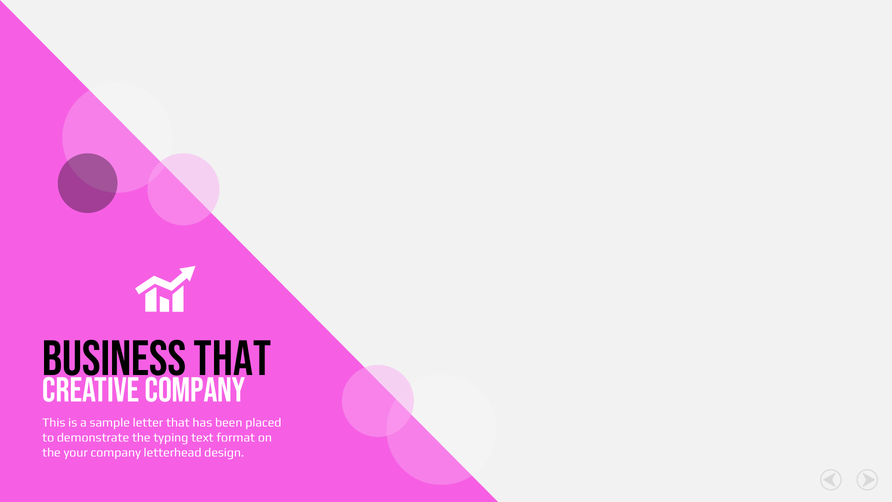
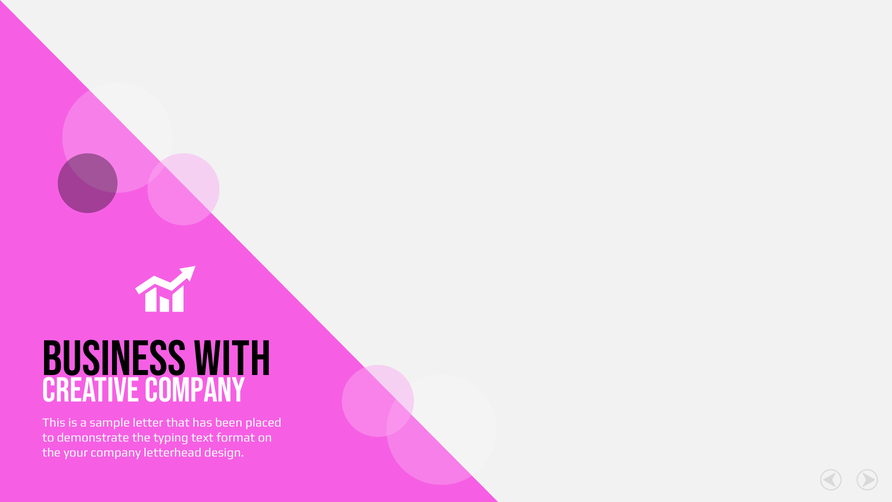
that: that -> with (232, 359)
